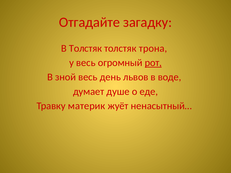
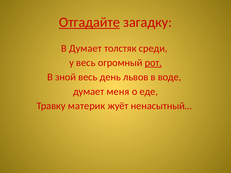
Отгадайте underline: none -> present (89, 22)
В Толстяк: Толстяк -> Думает (85, 48)
трона: трона -> среди (153, 48)
душе: душе -> меня (118, 92)
